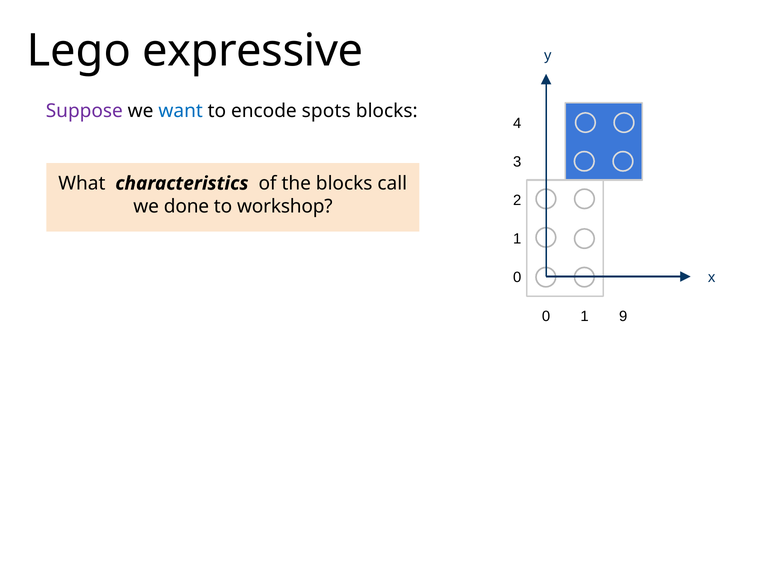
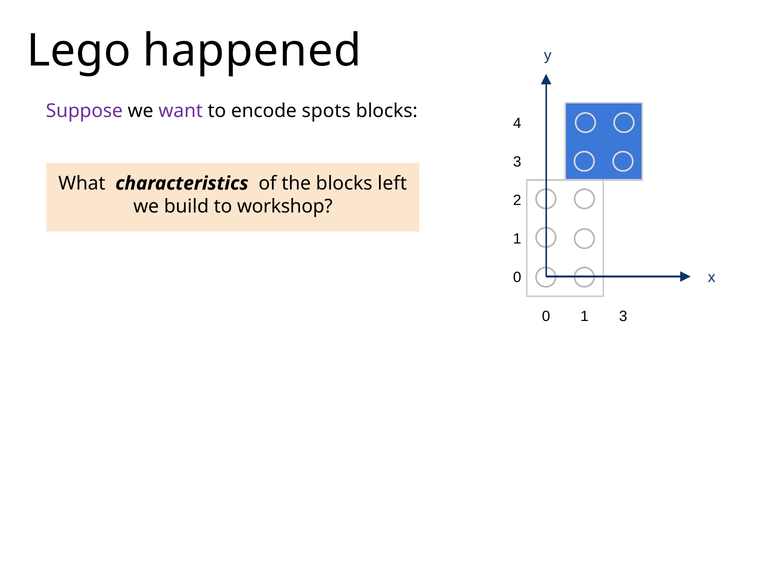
expressive: expressive -> happened (252, 51)
want colour: blue -> purple (181, 111)
call: call -> left (392, 183)
done: done -> build (186, 206)
1 9: 9 -> 3 (623, 316)
